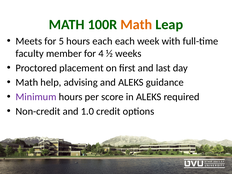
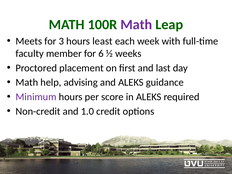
Math colour: orange -> purple (136, 25)
5: 5 -> 3 (61, 41)
hours each: each -> least (102, 41)
4: 4 -> 6 (101, 53)
